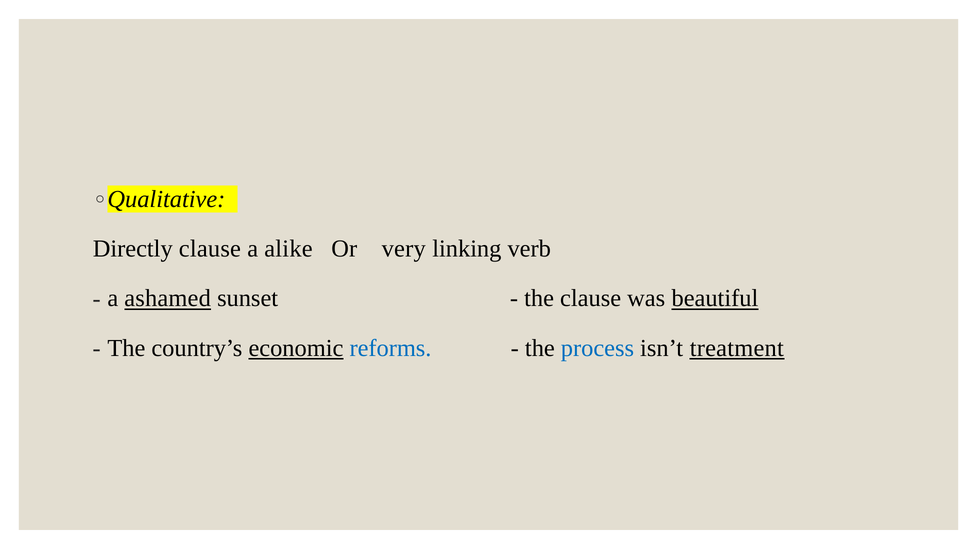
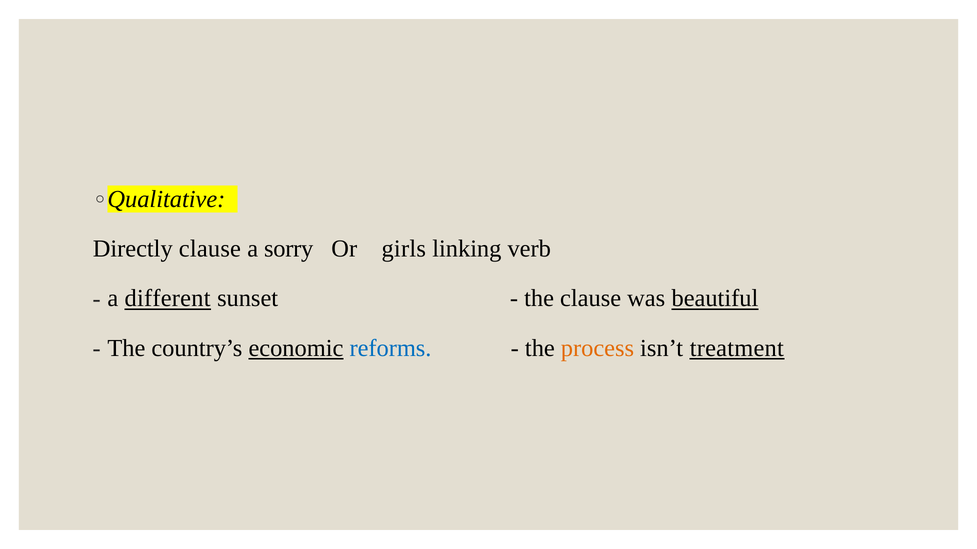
alike: alike -> sorry (289, 249)
very: very -> girls (404, 249)
ashamed: ashamed -> different (168, 299)
process colour: blue -> orange (597, 348)
